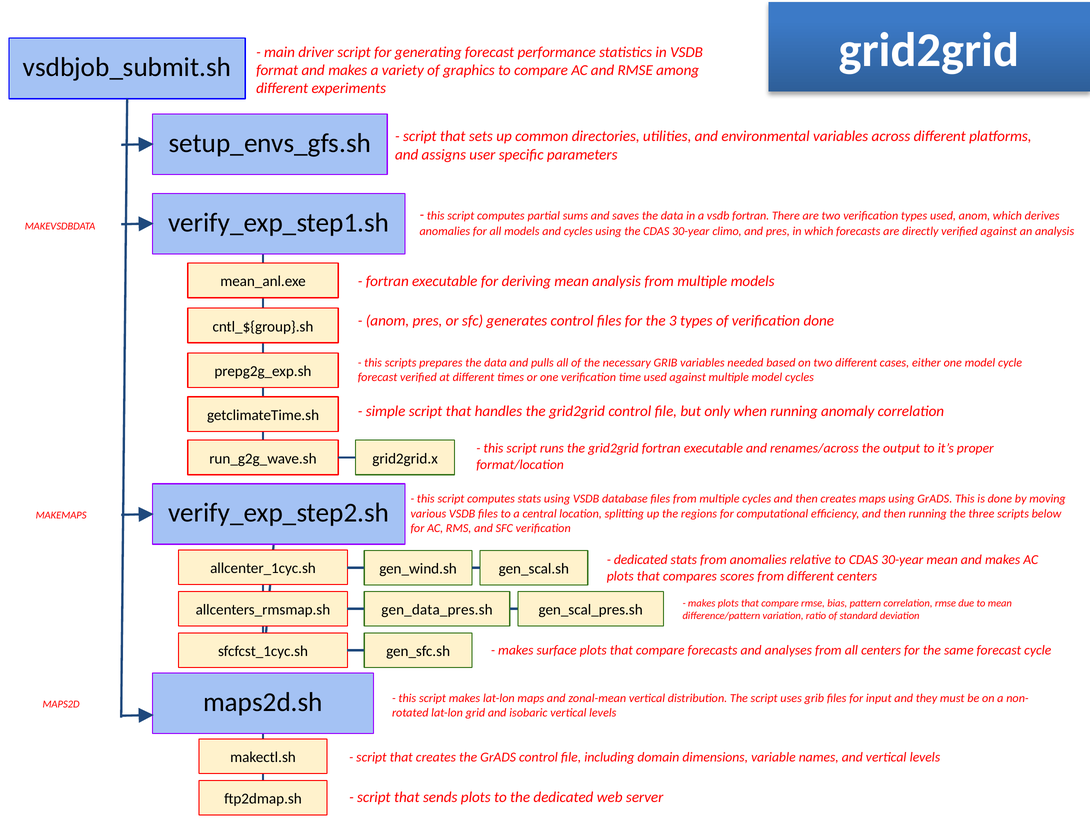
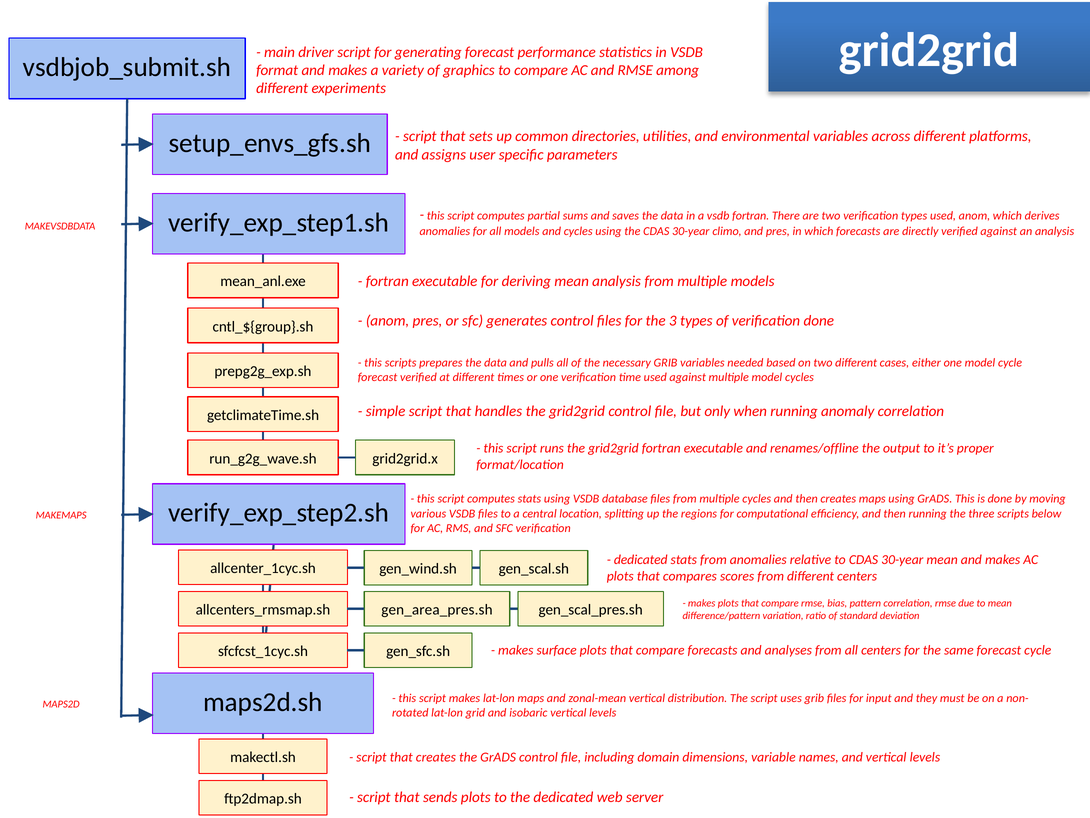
renames/across: renames/across -> renames/offline (814, 448)
gen_data_pres.sh: gen_data_pres.sh -> gen_area_pres.sh (437, 609)
